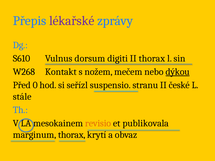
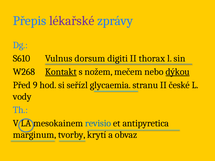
Kontakt underline: none -> present (61, 72)
0: 0 -> 9 (35, 85)
suspensio: suspensio -> glycaemia (110, 85)
stále: stále -> vody (22, 97)
revisio colour: orange -> blue (98, 123)
publikovala: publikovala -> antipyretica (146, 123)
thorax: thorax -> tvorby (72, 135)
